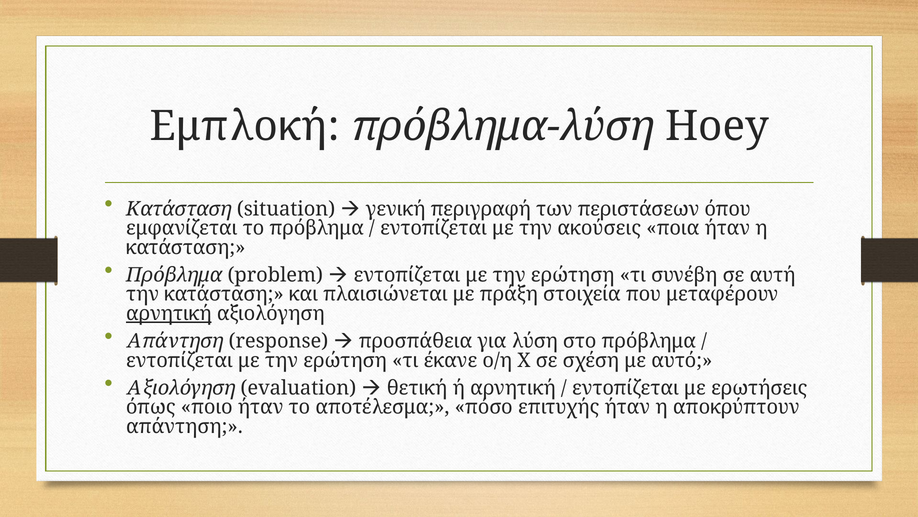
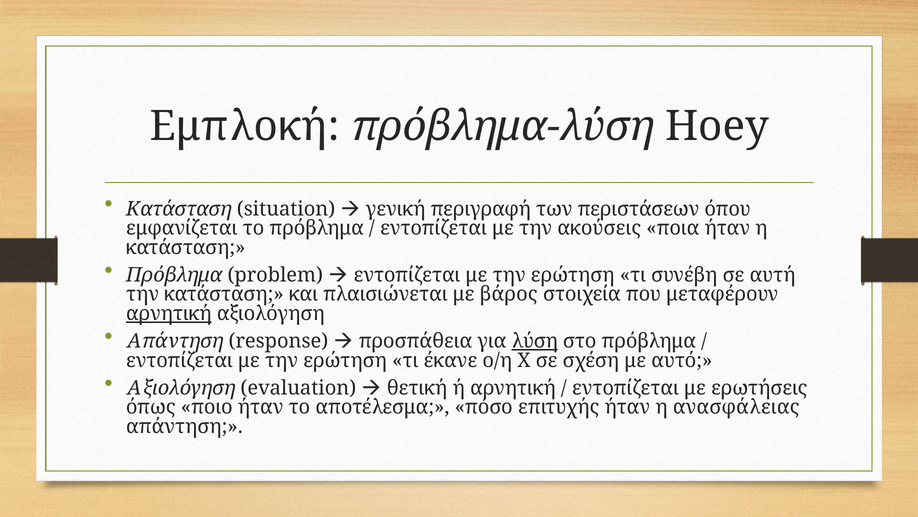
πράξη: πράξη -> βάρος (509, 294)
λύση underline: none -> present (535, 341)
αποκρύπτουν: αποκρύπτουν -> ανασφάλειας (736, 407)
